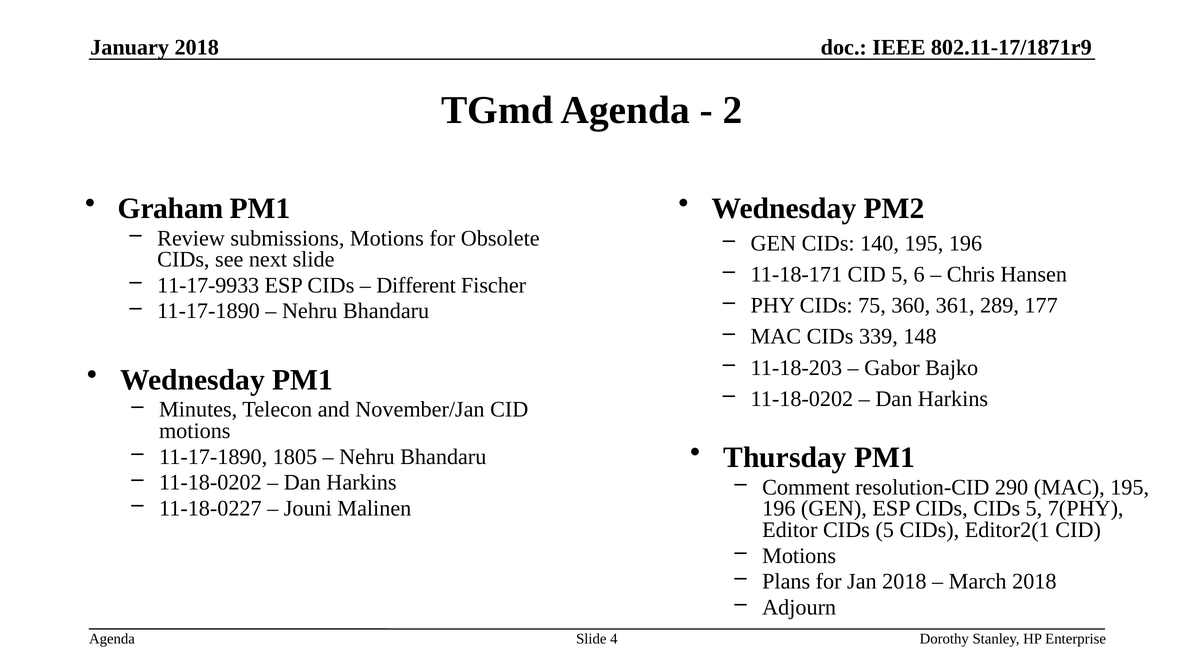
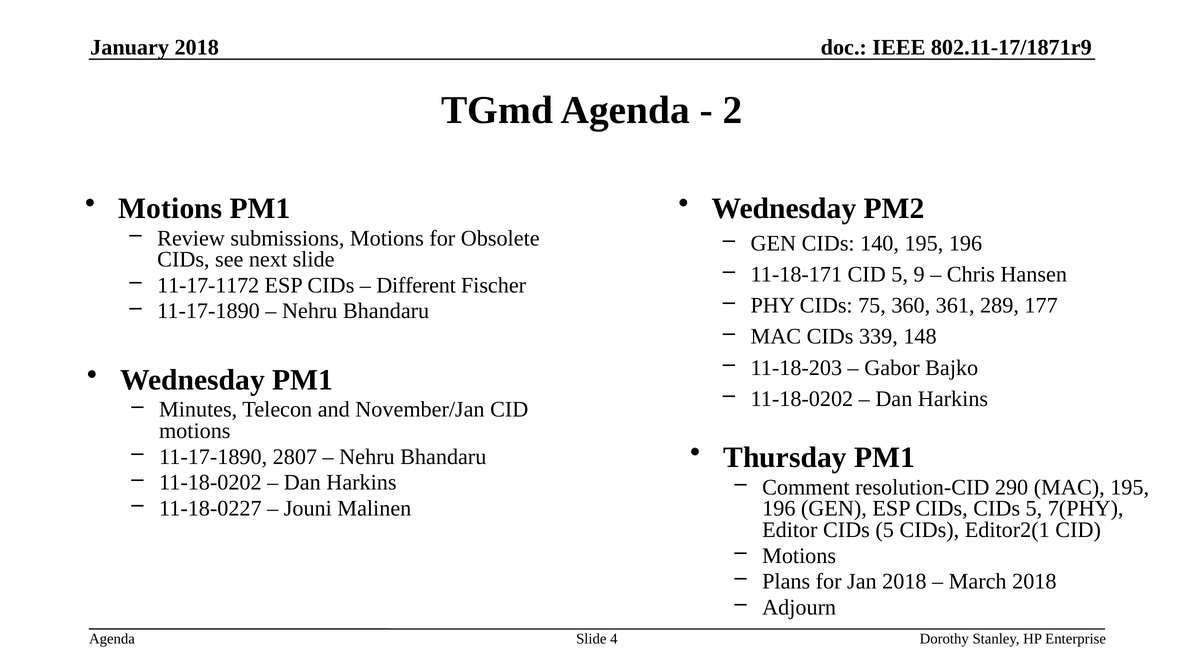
Graham: Graham -> Motions (170, 209)
6: 6 -> 9 (919, 274)
11-17-9933: 11-17-9933 -> 11-17-1172 (208, 285)
1805: 1805 -> 2807 (295, 457)
